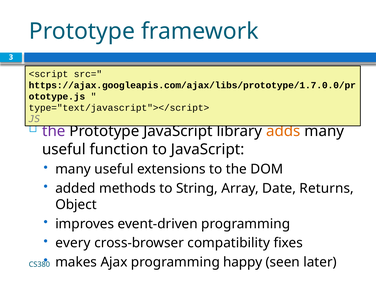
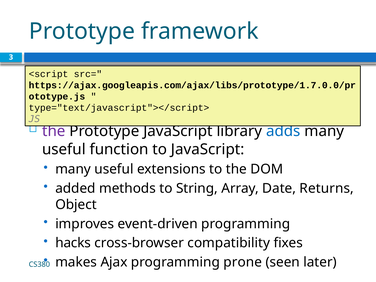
adds colour: orange -> blue (283, 131)
every: every -> hacks (73, 243)
happy: happy -> prone (243, 262)
